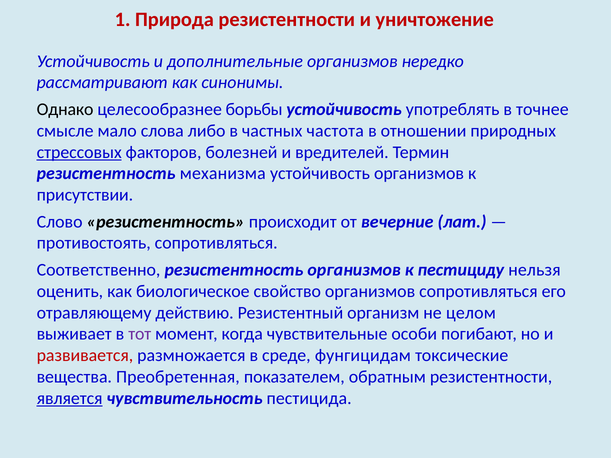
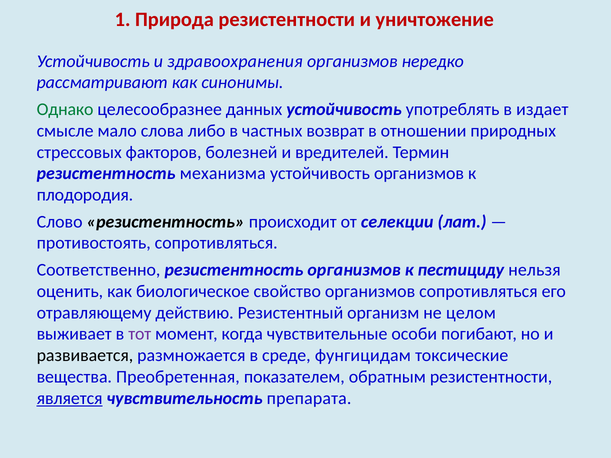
дополнительные: дополнительные -> здравоохранения (235, 61)
Однако colour: black -> green (65, 109)
борьбы: борьбы -> данных (254, 109)
точнее: точнее -> издает (542, 109)
частота: частота -> возврат (335, 131)
стрессовых underline: present -> none (79, 152)
присутствии: присутствии -> плодородия (85, 195)
вечерние: вечерние -> селекции (397, 222)
развивается colour: red -> black (85, 356)
пестицида: пестицида -> препарата (309, 398)
